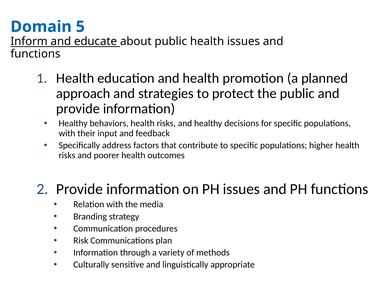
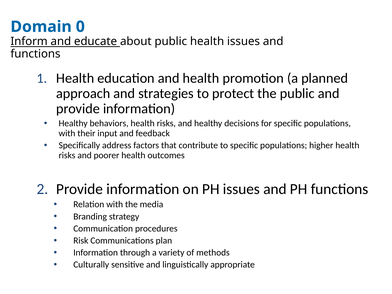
5: 5 -> 0 (80, 27)
